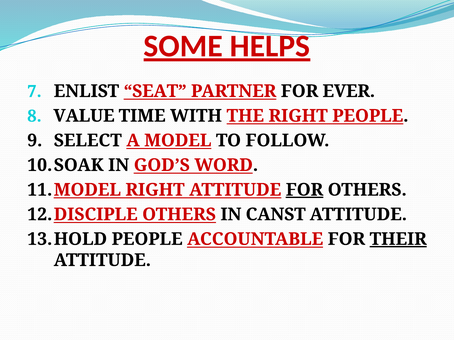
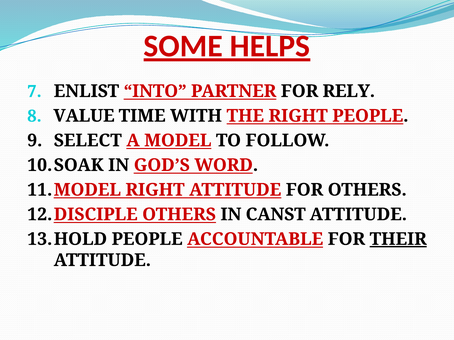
SEAT: SEAT -> INTO (155, 91)
EVER: EVER -> RELY (349, 91)
FOR underline: present -> none (305, 190)
